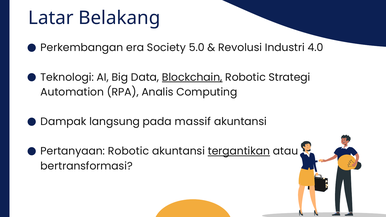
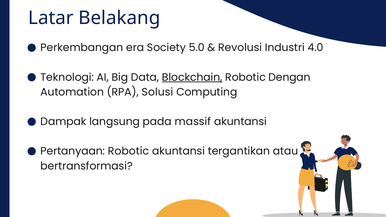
Strategi: Strategi -> Dengan (289, 77)
Analis: Analis -> Solusi (157, 92)
tergantikan underline: present -> none (239, 151)
